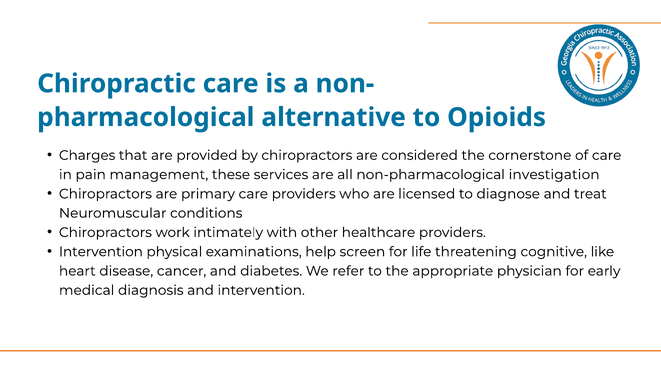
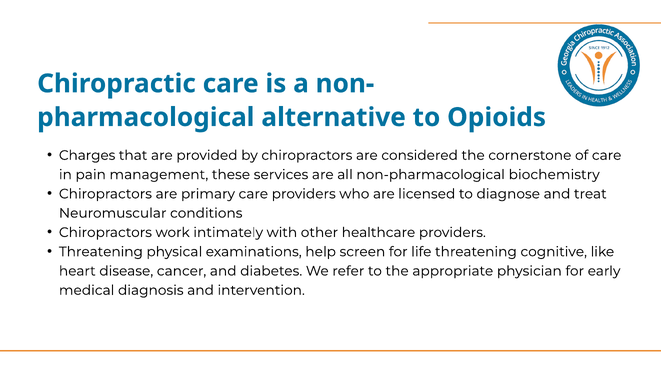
investigation: investigation -> biochemistry (554, 175)
Intervention: Intervention -> Threatening (101, 252)
